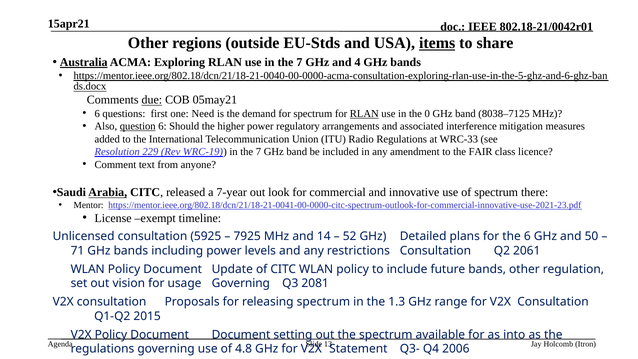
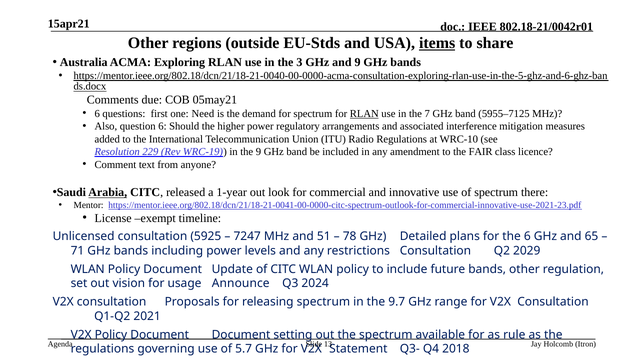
Australia underline: present -> none (84, 62)
use in the 7: 7 -> 3 (299, 62)
and 4: 4 -> 9 (358, 62)
due underline: present -> none (152, 100)
0: 0 -> 7 (427, 113)
8038–7125: 8038–7125 -> 5955–7125 (504, 113)
question underline: present -> none (138, 126)
WRC-33: WRC-33 -> WRC-10 (459, 139)
WRC-19 in the 7: 7 -> 9 (258, 152)
7-year: 7-year -> 1-year (232, 192)
7925: 7925 -> 7247 (247, 236)
14: 14 -> 51 (324, 236)
52: 52 -> 78 (350, 236)
50: 50 -> 65 (591, 236)
2061: 2061 -> 2029 (527, 251)
usage Governing: Governing -> Announce (241, 283)
2081: 2081 -> 2024 (315, 283)
1.3: 1.3 -> 9.7 (397, 302)
2015: 2015 -> 2021 (147, 316)
into: into -> rule (514, 334)
4.8: 4.8 -> 5.7 (244, 349)
2006: 2006 -> 2018 (456, 349)
